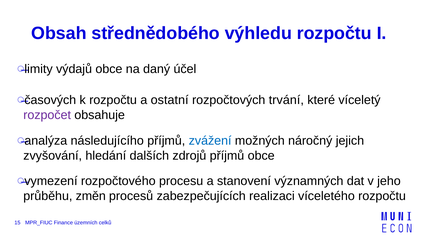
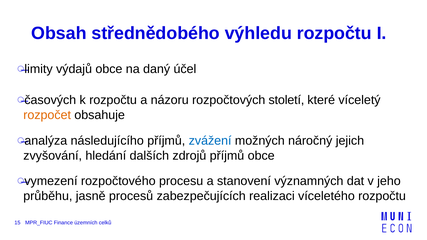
ostatní: ostatní -> názoru (170, 100)
trvání: trvání -> století (286, 100)
rozpočet colour: purple -> orange (47, 115)
změn: změn -> jasně (91, 196)
